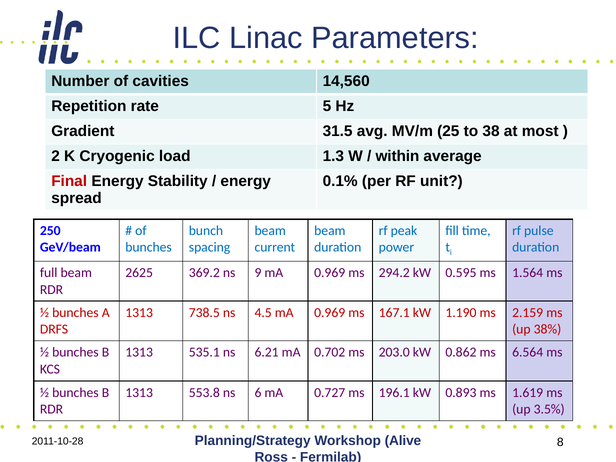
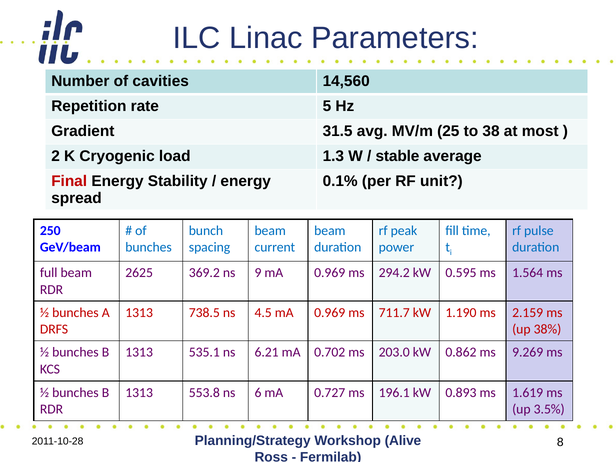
within: within -> stable (397, 156)
167.1: 167.1 -> 711.7 (394, 313)
6.564: 6.564 -> 9.269 (528, 352)
